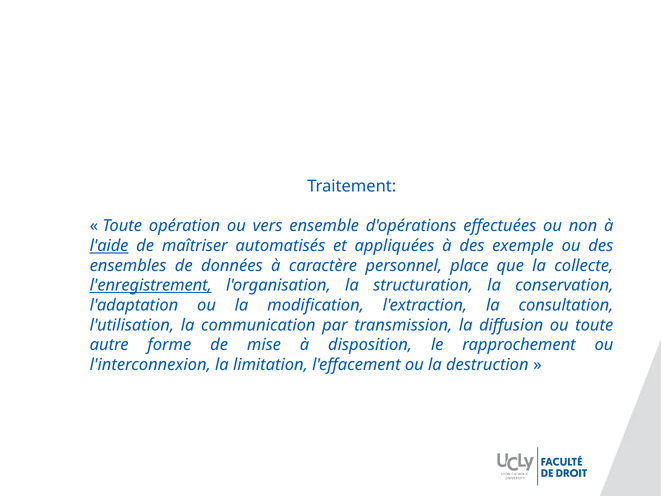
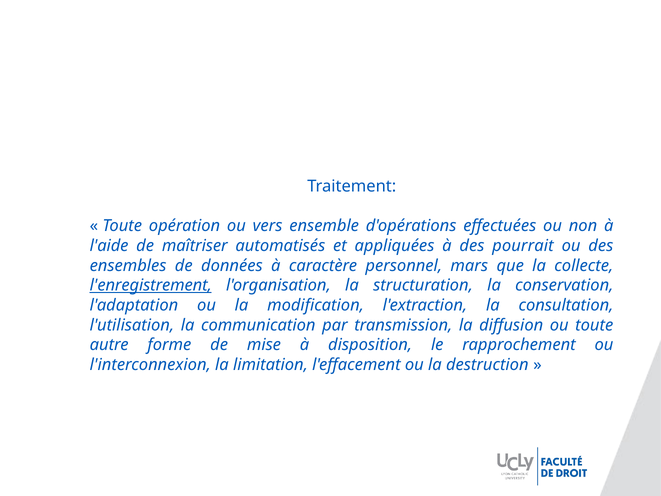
l'aide underline: present -> none (109, 246)
exemple: exemple -> pourrait (523, 246)
place: place -> mars (469, 265)
